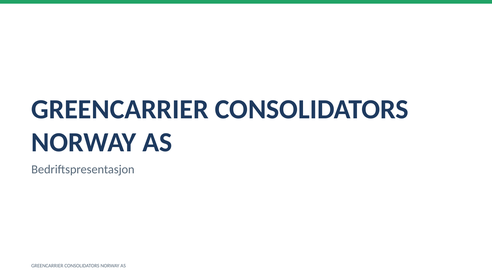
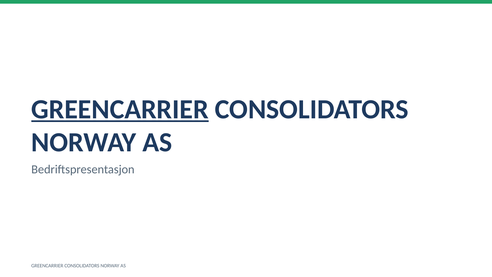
GREENCARRIER underline: none -> present (120, 109)
